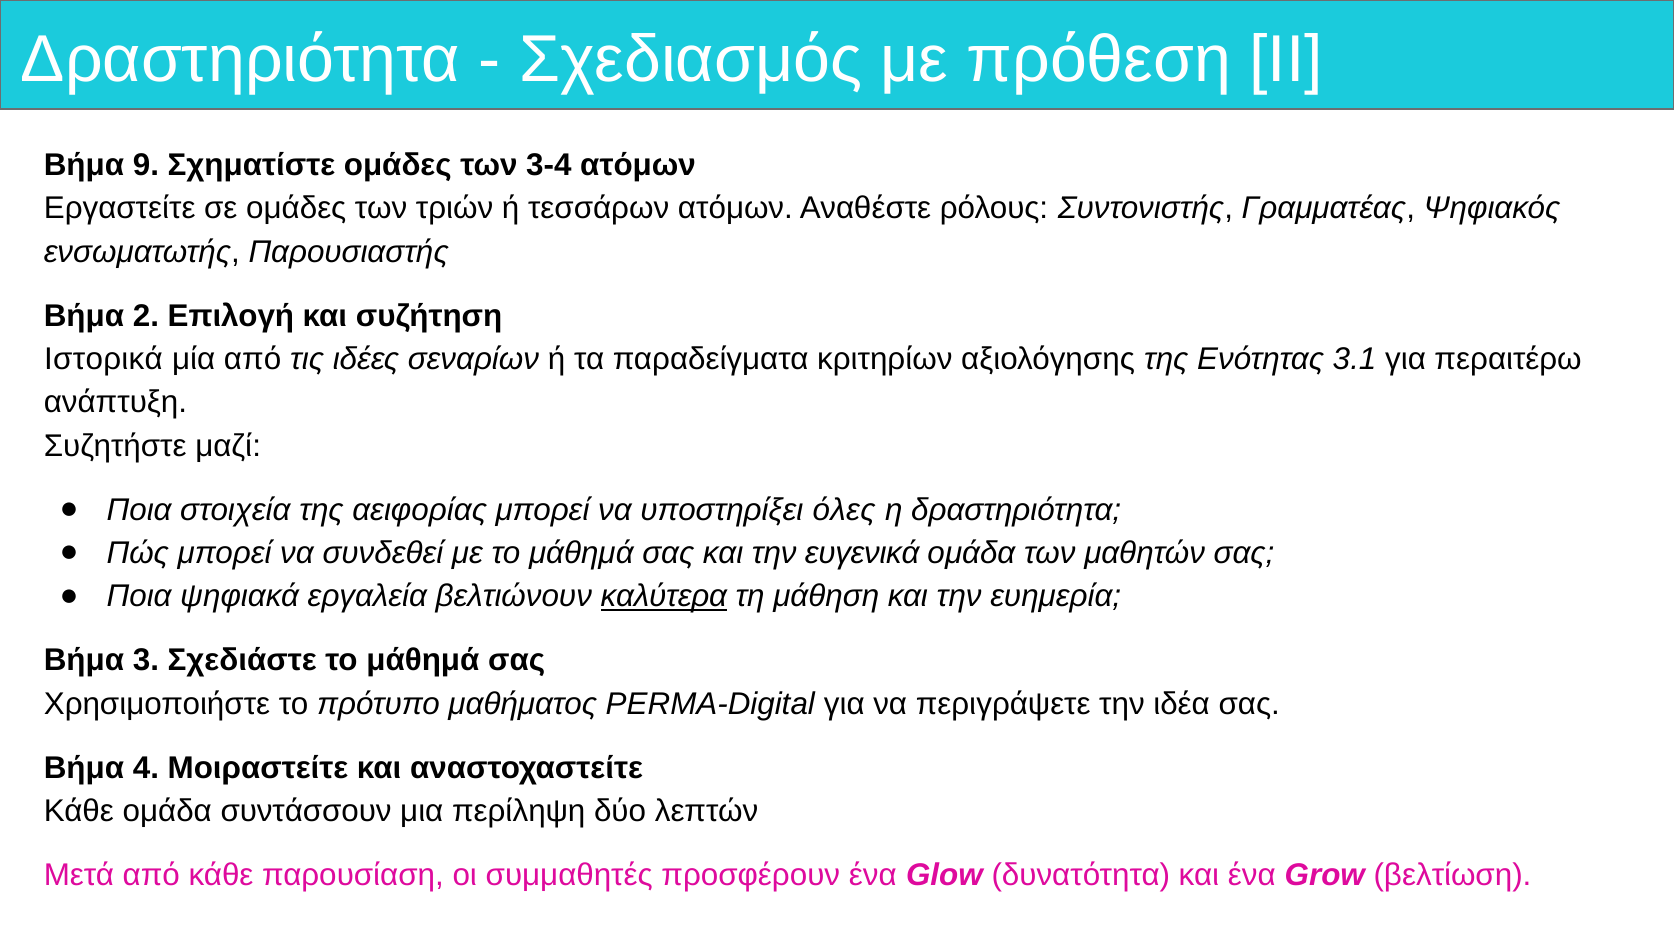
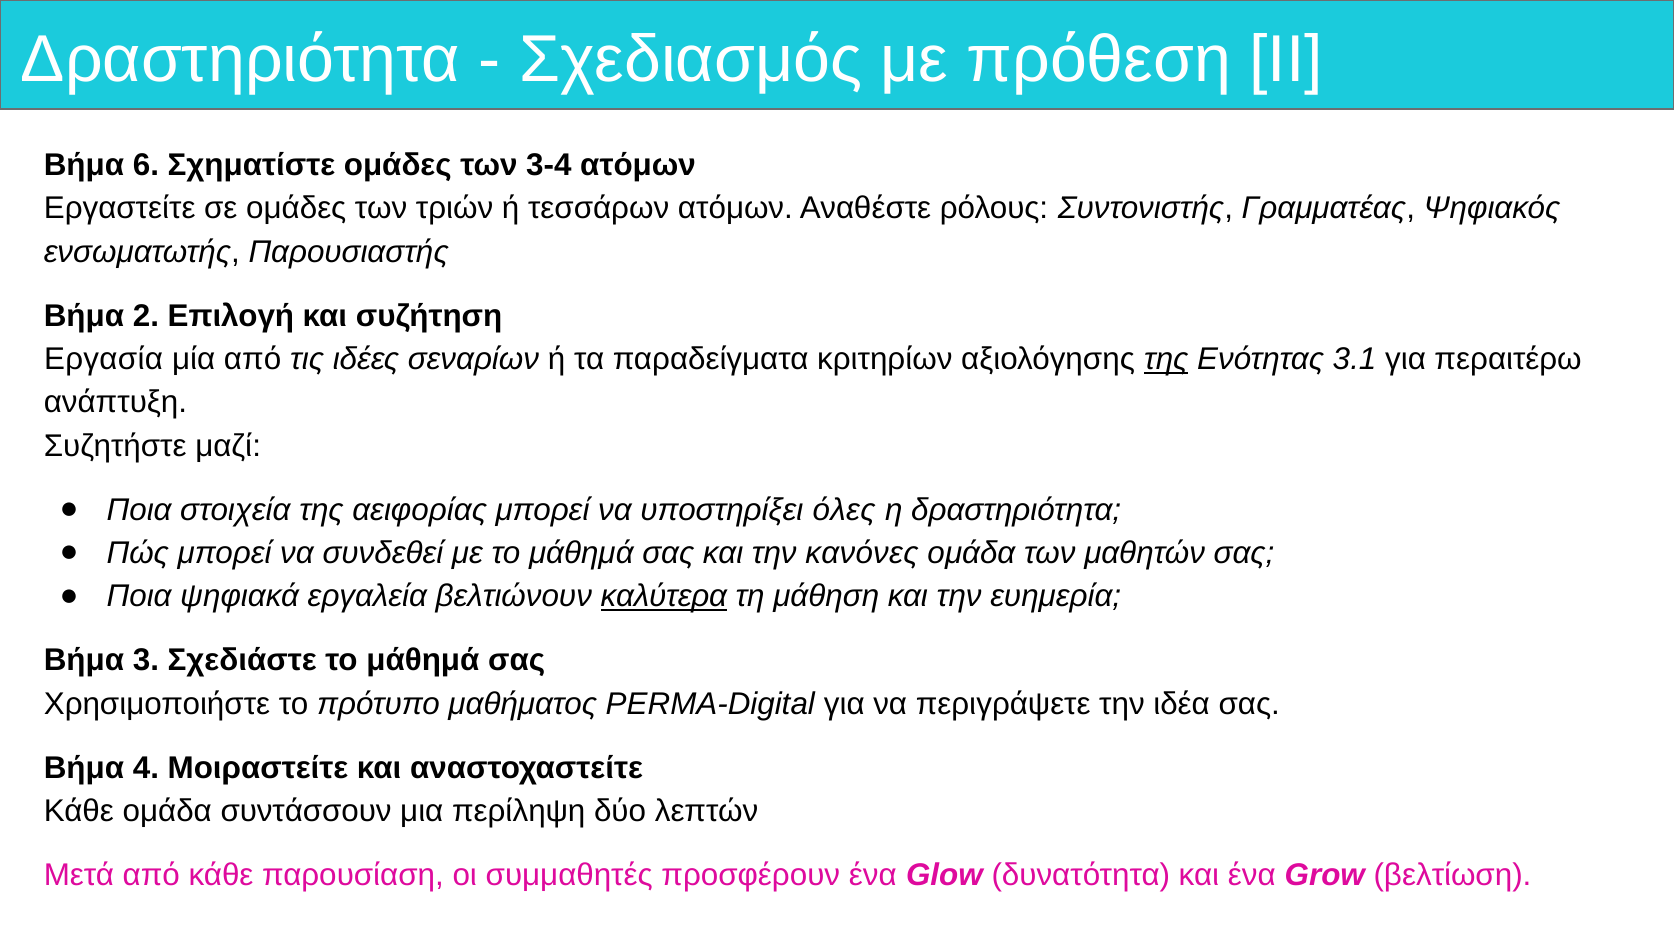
9: 9 -> 6 (146, 165)
Ιστορικά: Ιστορικά -> Εργασία (104, 359)
της underline: none -> present (1166, 359)
ευγενικά: ευγενικά -> κανόνες (862, 554)
